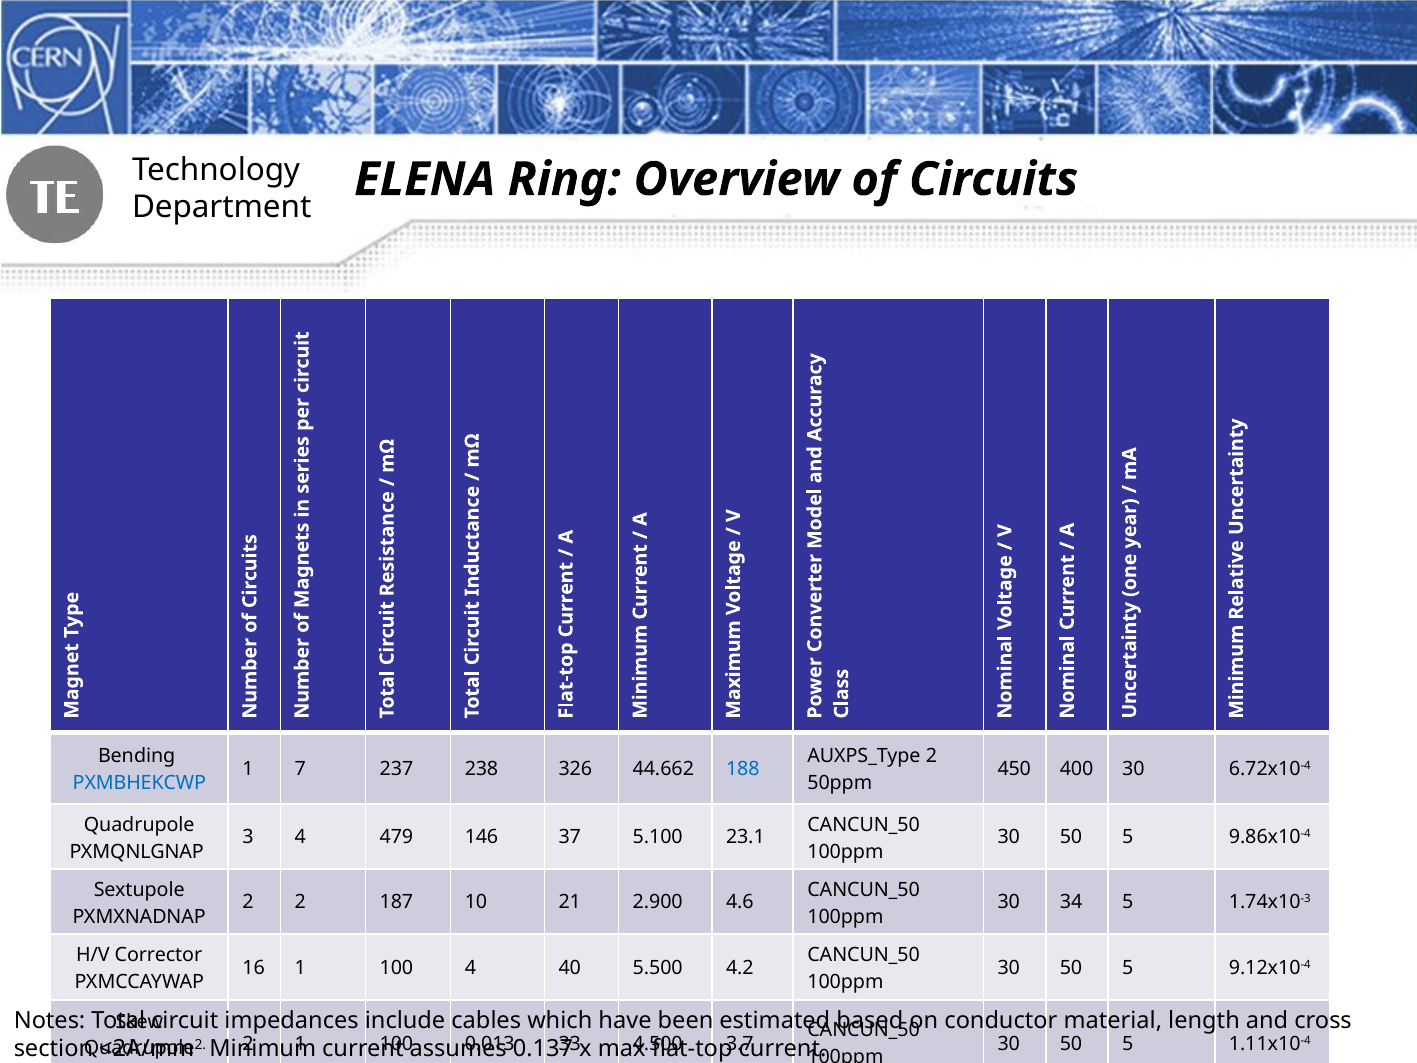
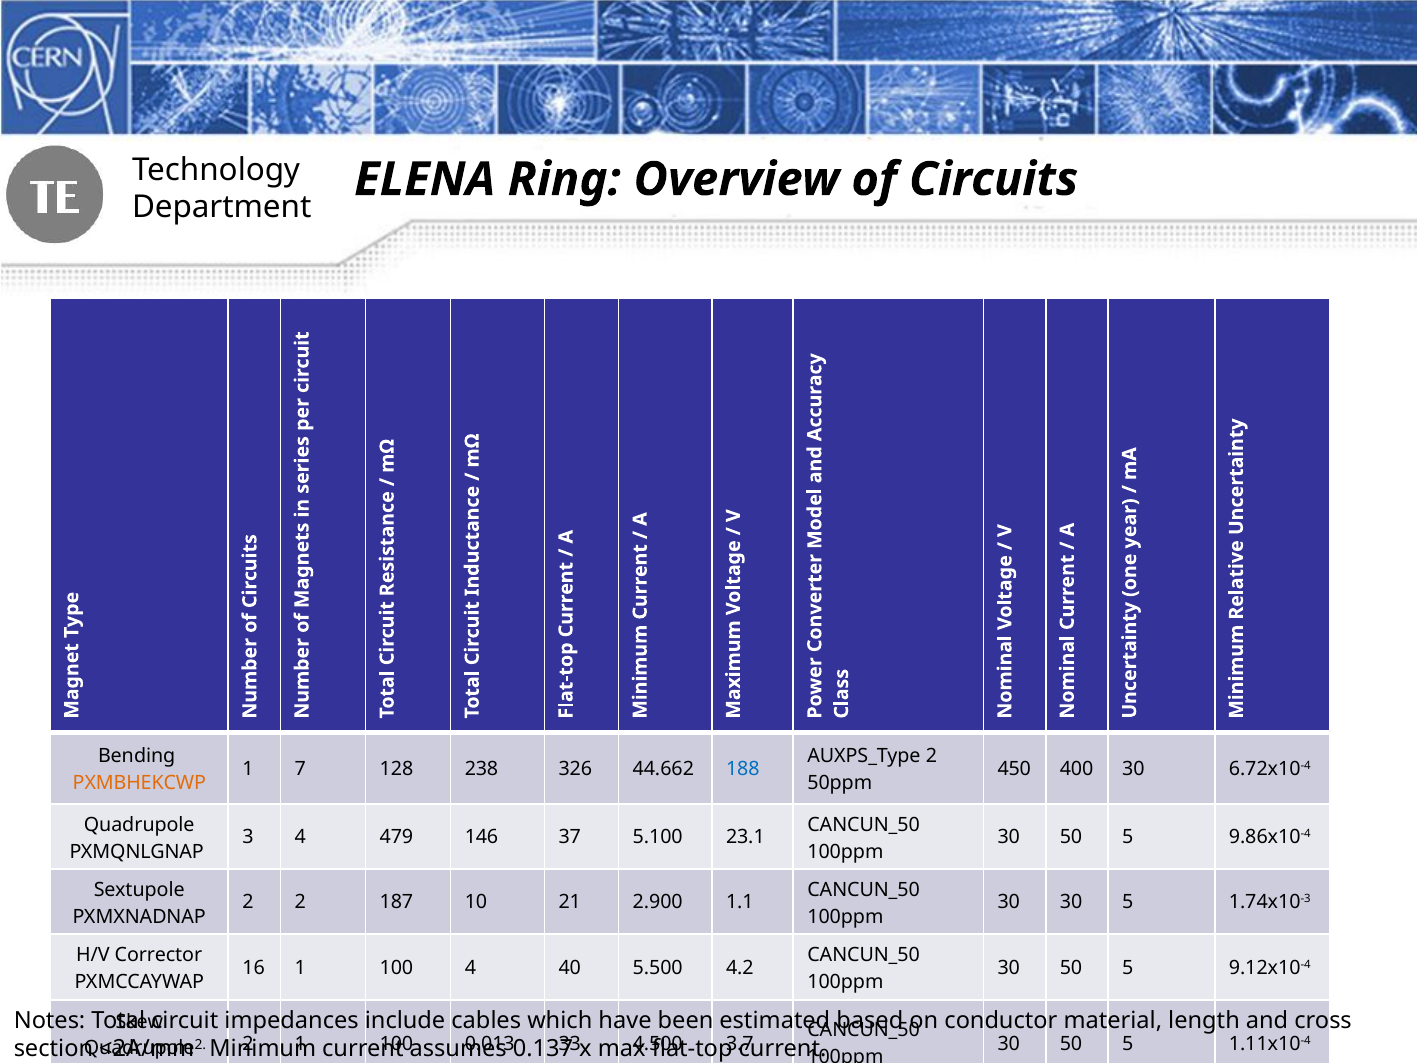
237: 237 -> 128 (396, 769)
PXMBHEKCWP colour: blue -> orange (139, 783)
4.6: 4.6 -> 1.1 (740, 902)
30 34: 34 -> 30 (1071, 902)
